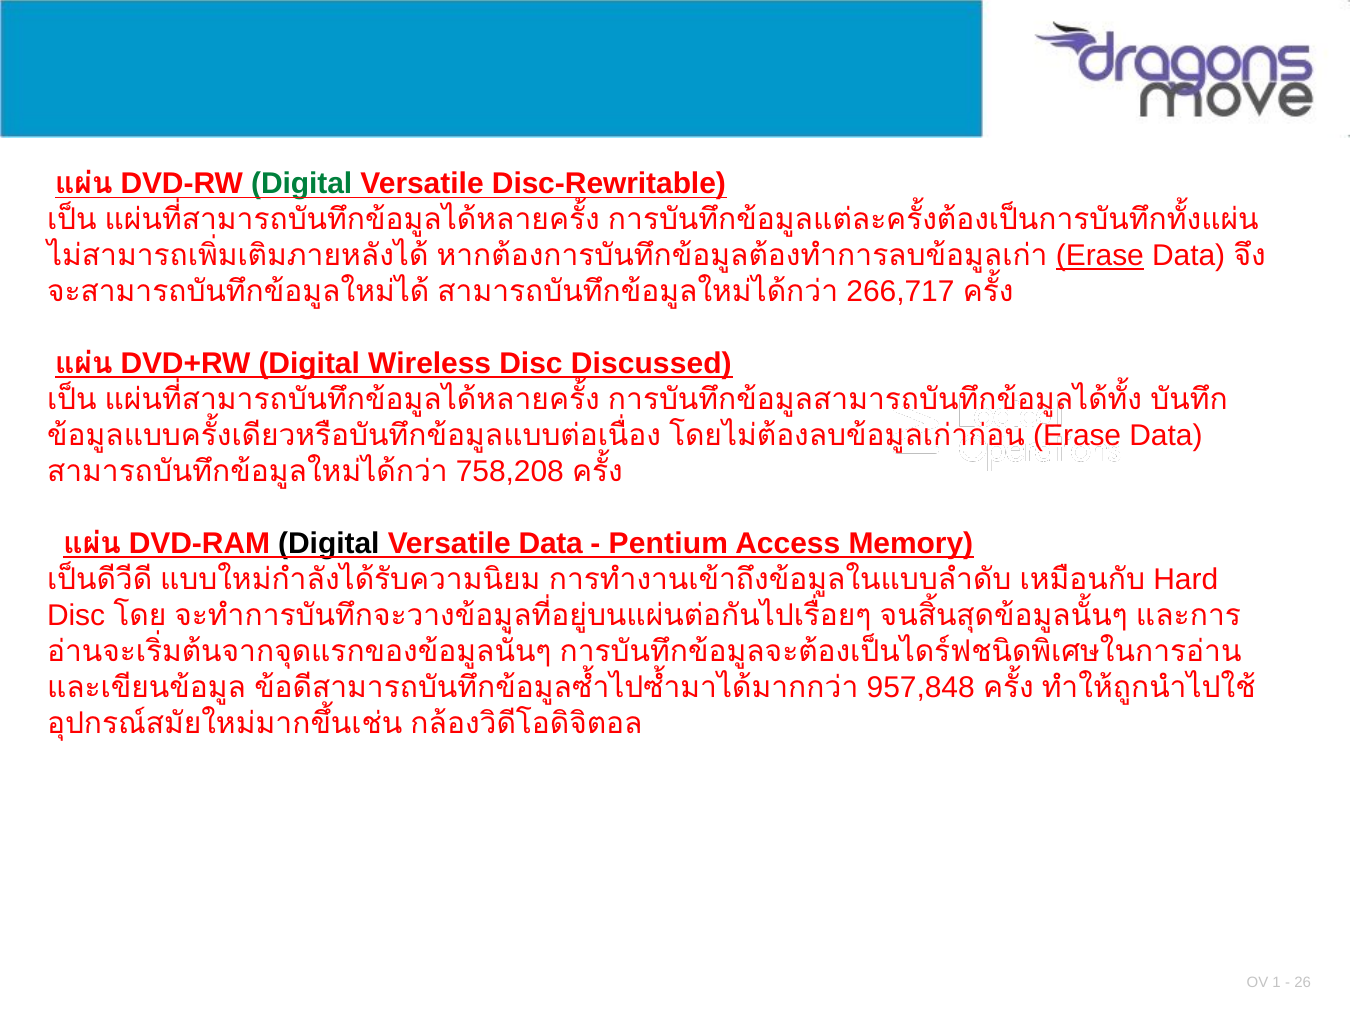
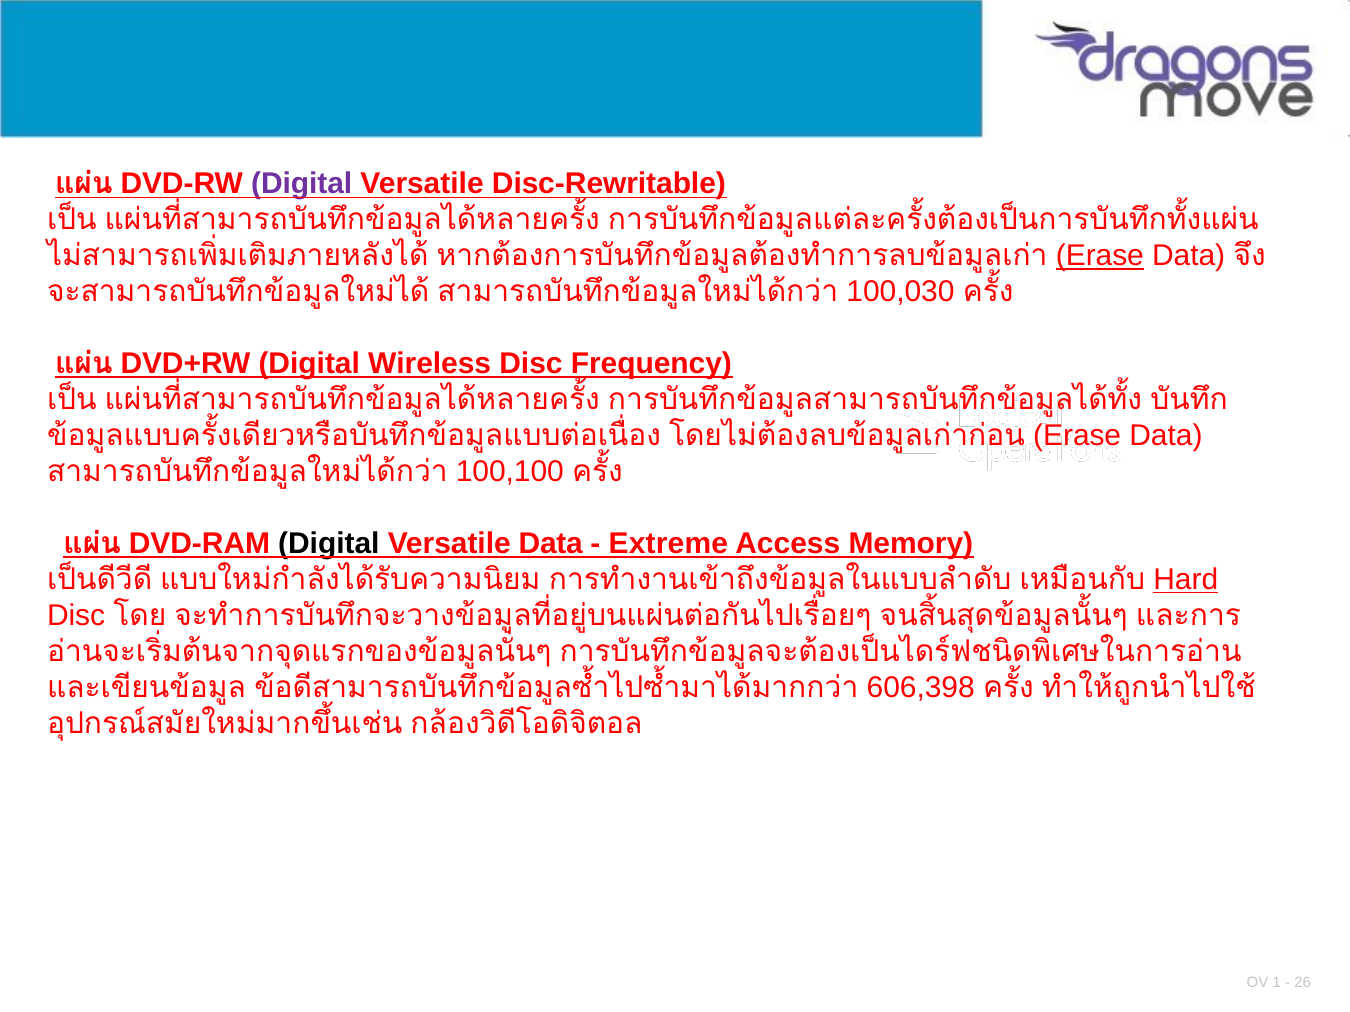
Digital colour: green -> purple (302, 184)
266,717: 266,717 -> 100,030 (900, 292)
Discussed: Discussed -> Frequency (651, 364)
758,208: 758,208 -> 100,100 (510, 472)
Pentium: Pentium -> Extreme (668, 544)
Hard underline: none -> present (1186, 580)
957,848: 957,848 -> 606,398 (921, 688)
